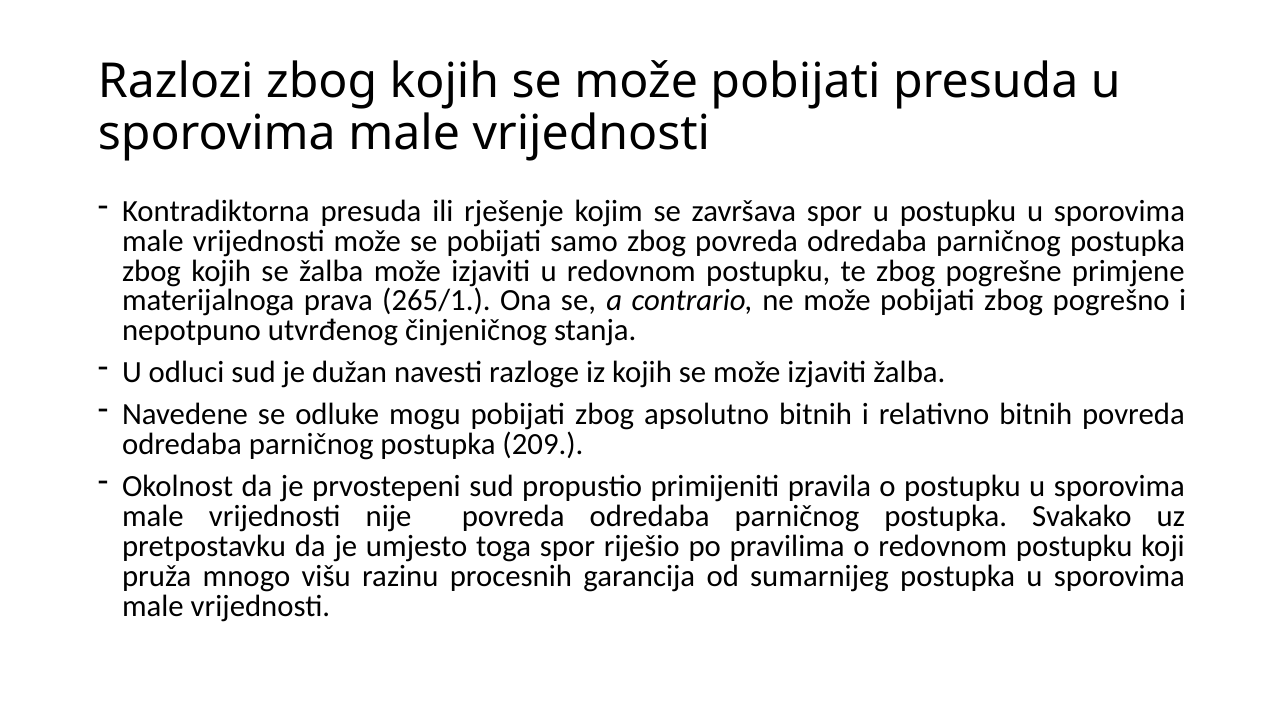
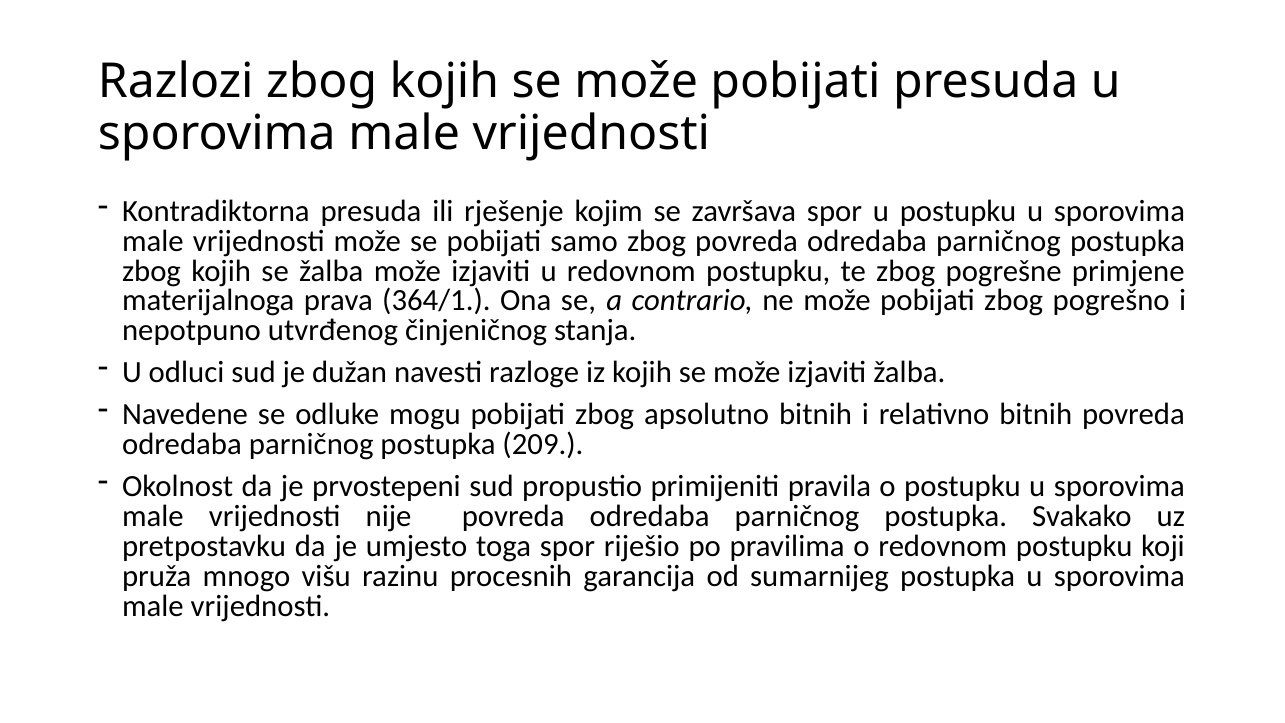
265/1: 265/1 -> 364/1 (436, 301)
